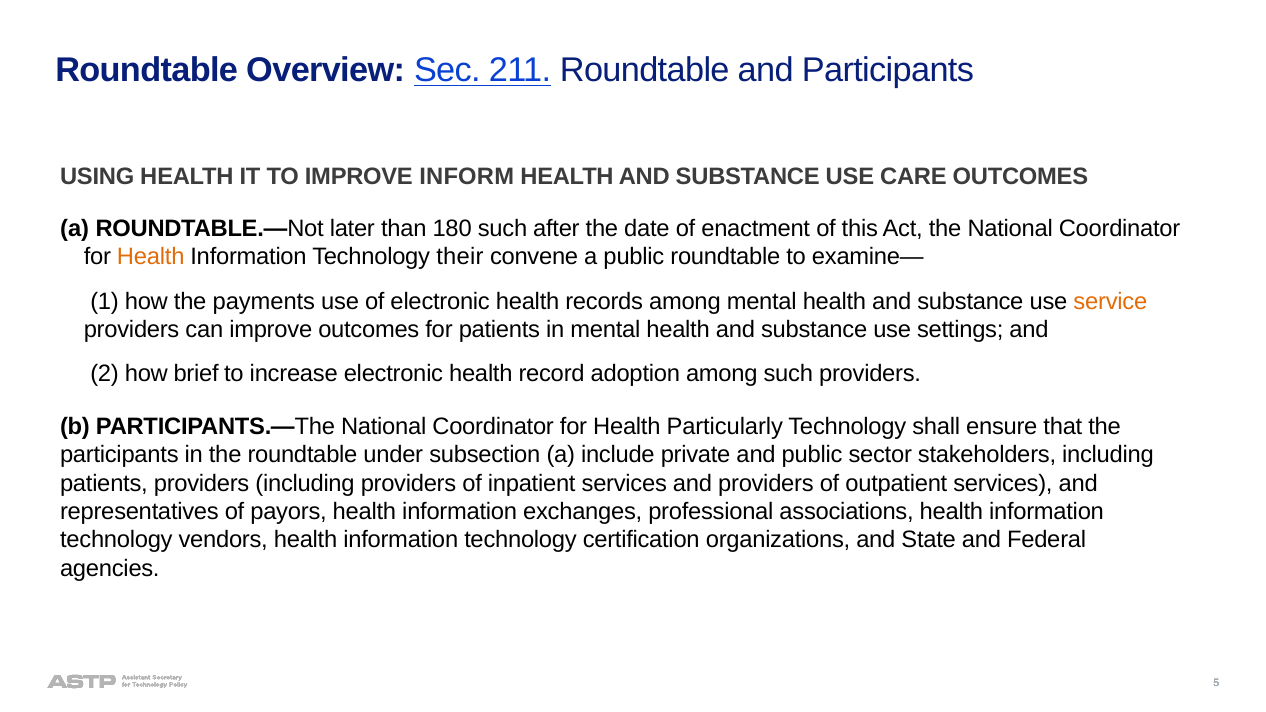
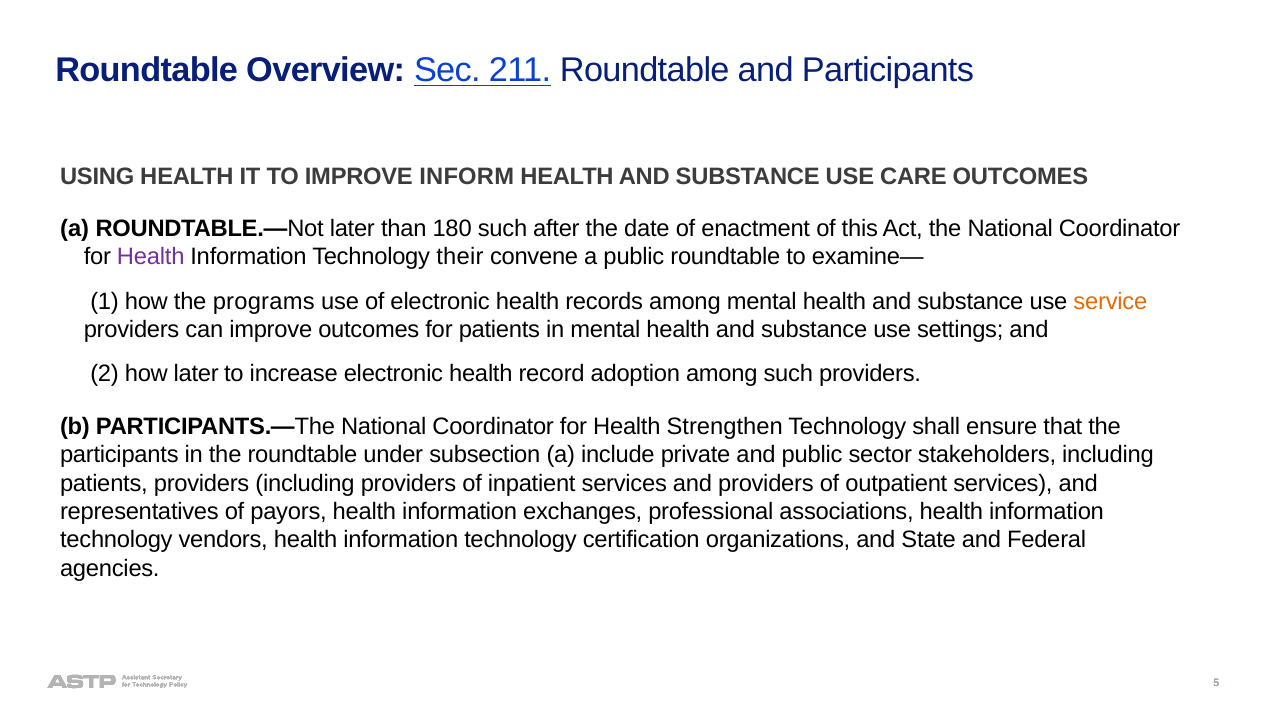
Health colour: orange -> purple (151, 257)
payments: payments -> programs (264, 301)
how brief: brief -> later (196, 374)
Particularly: Particularly -> Strengthen (725, 426)
